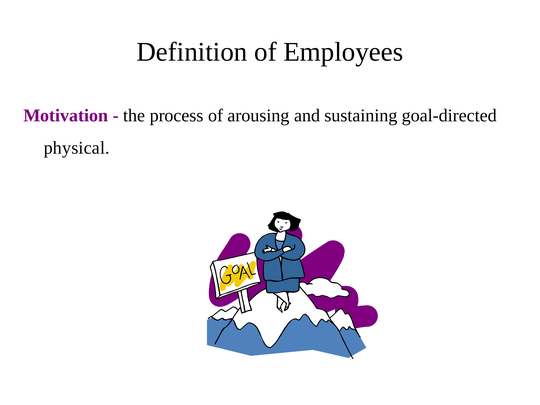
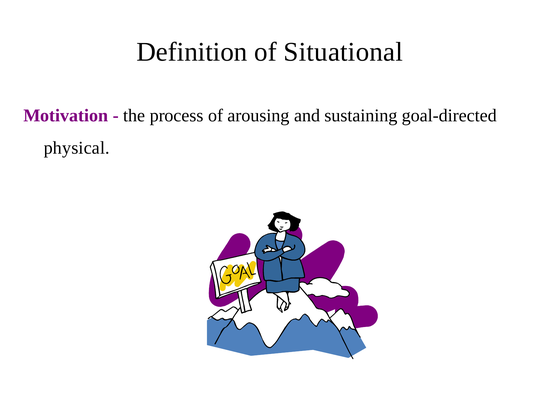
Employees: Employees -> Situational (343, 52)
